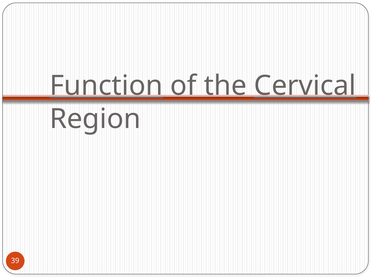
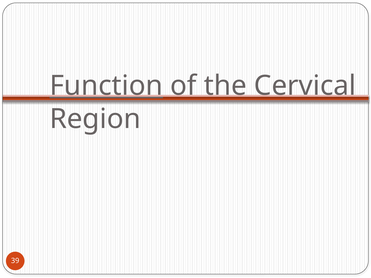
Cervical underline: present -> none (305, 86)
